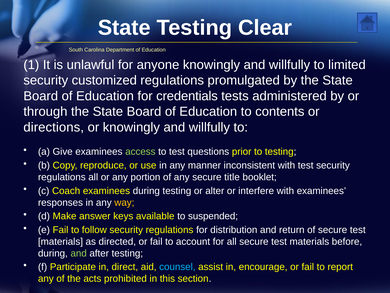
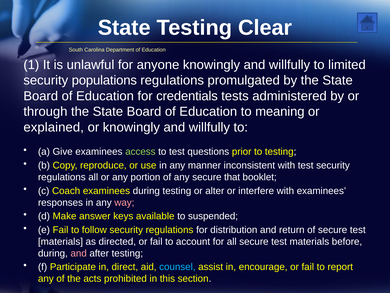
customized: customized -> populations (104, 80)
contents: contents -> meaning (280, 111)
directions: directions -> explained (54, 127)
title: title -> that (232, 177)
way colour: yellow -> pink (124, 202)
and colour: light green -> pink (79, 253)
